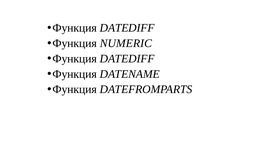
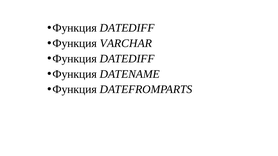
NUMERIC: NUMERIC -> VARCHAR (126, 43)
